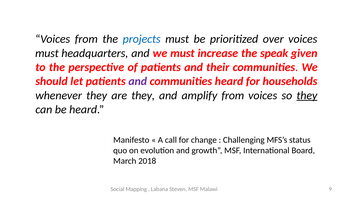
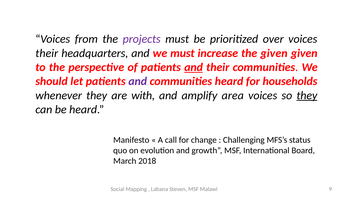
projects colour: blue -> purple (142, 39)
must: must -> their (47, 53)
the speak: speak -> given (274, 53)
and underline: none -> present (194, 67)
are they: they -> with (143, 96)
amplify from: from -> area (233, 96)
